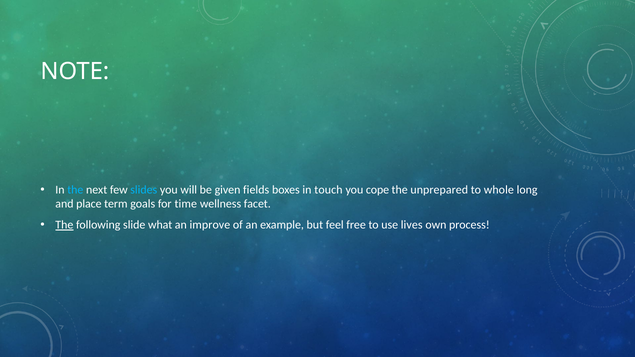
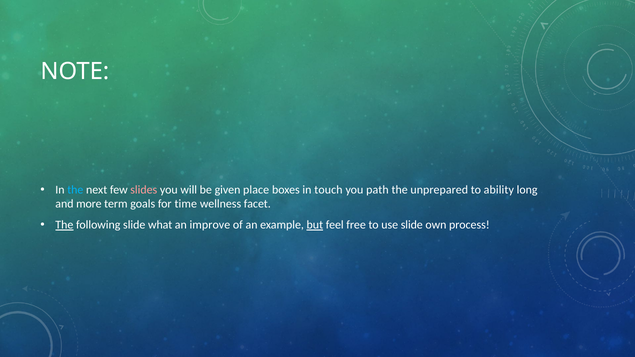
slides colour: light blue -> pink (144, 190)
fields: fields -> place (256, 190)
cope: cope -> path (377, 190)
whole: whole -> ability (499, 190)
place: place -> more (89, 204)
but underline: none -> present (315, 225)
use lives: lives -> slide (412, 225)
